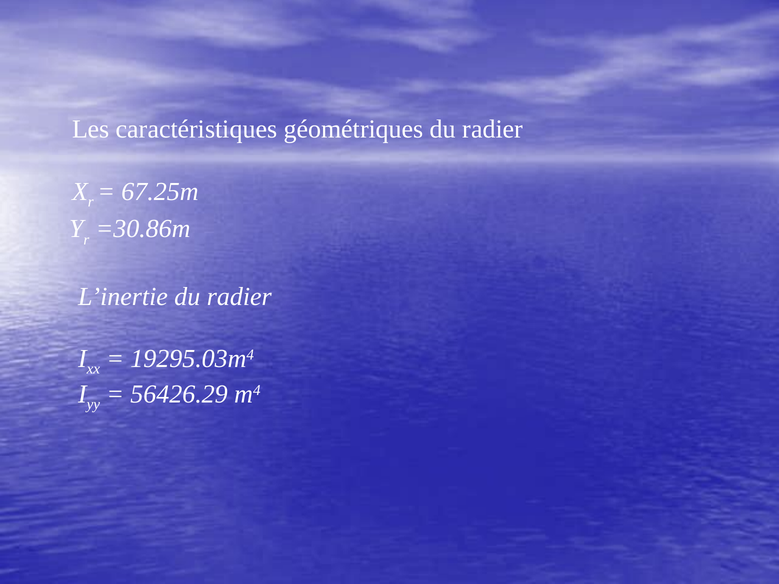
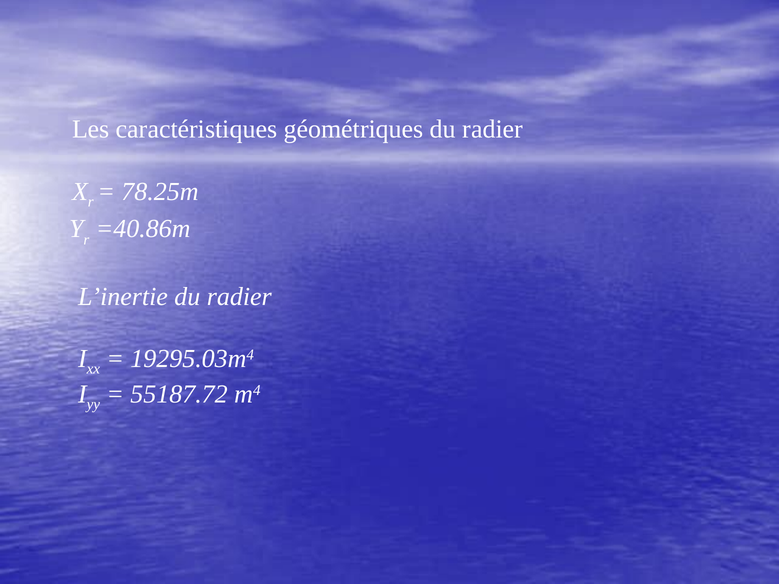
67.25m: 67.25m -> 78.25m (160, 192)
=30.86m: =30.86m -> =40.86m (143, 229)
56426.29: 56426.29 -> 55187.72 (179, 395)
